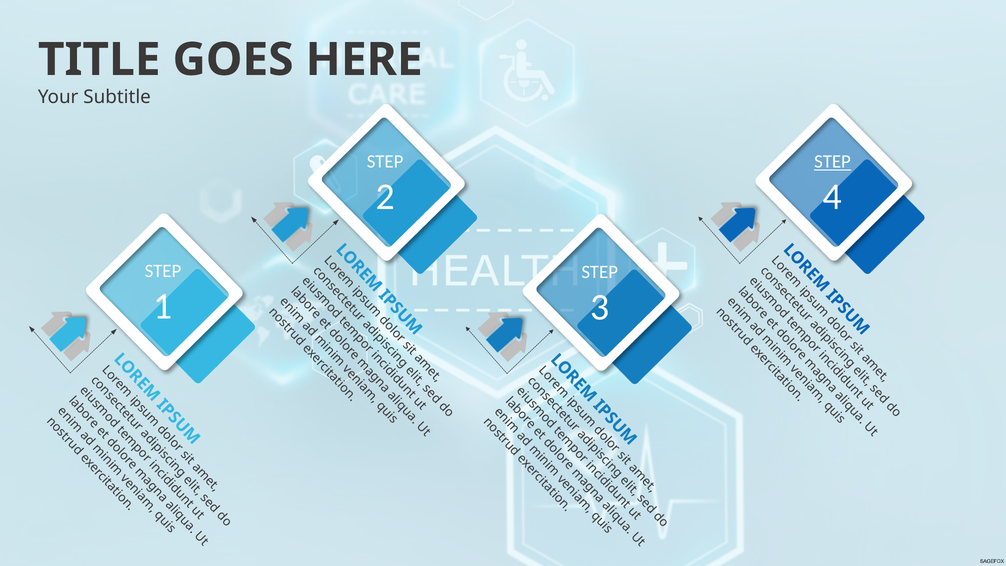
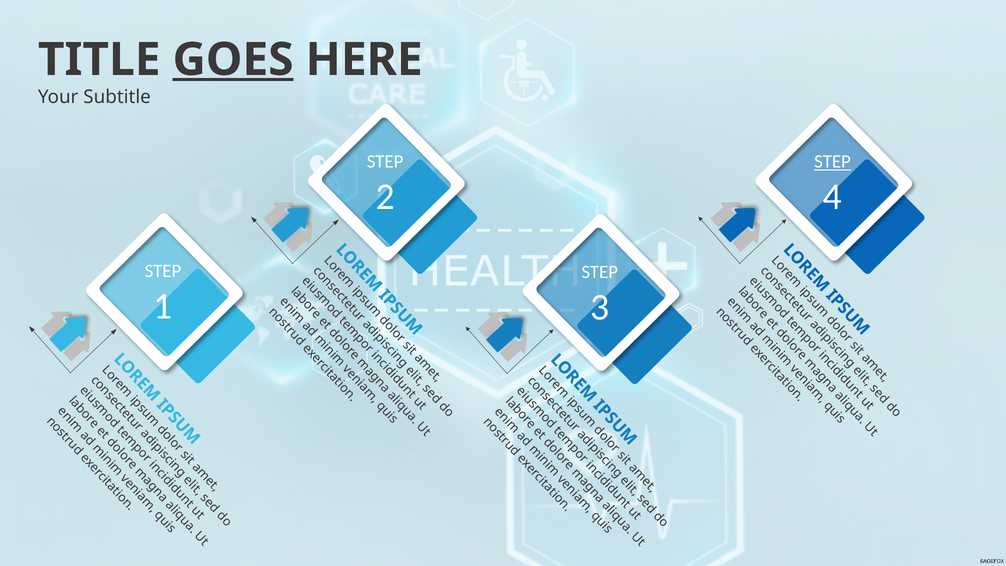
GOES underline: none -> present (233, 60)
